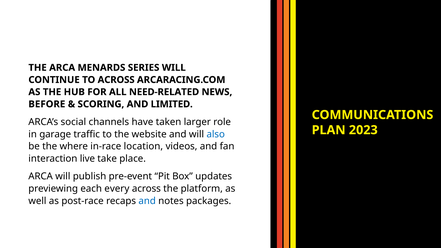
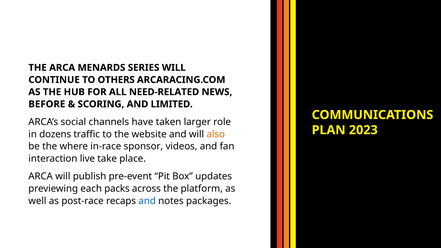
TO ACROSS: ACROSS -> OTHERS (116, 80)
garage: garage -> dozens (55, 134)
also colour: blue -> orange (216, 134)
location: location -> sponsor (143, 146)
every: every -> packs (117, 189)
